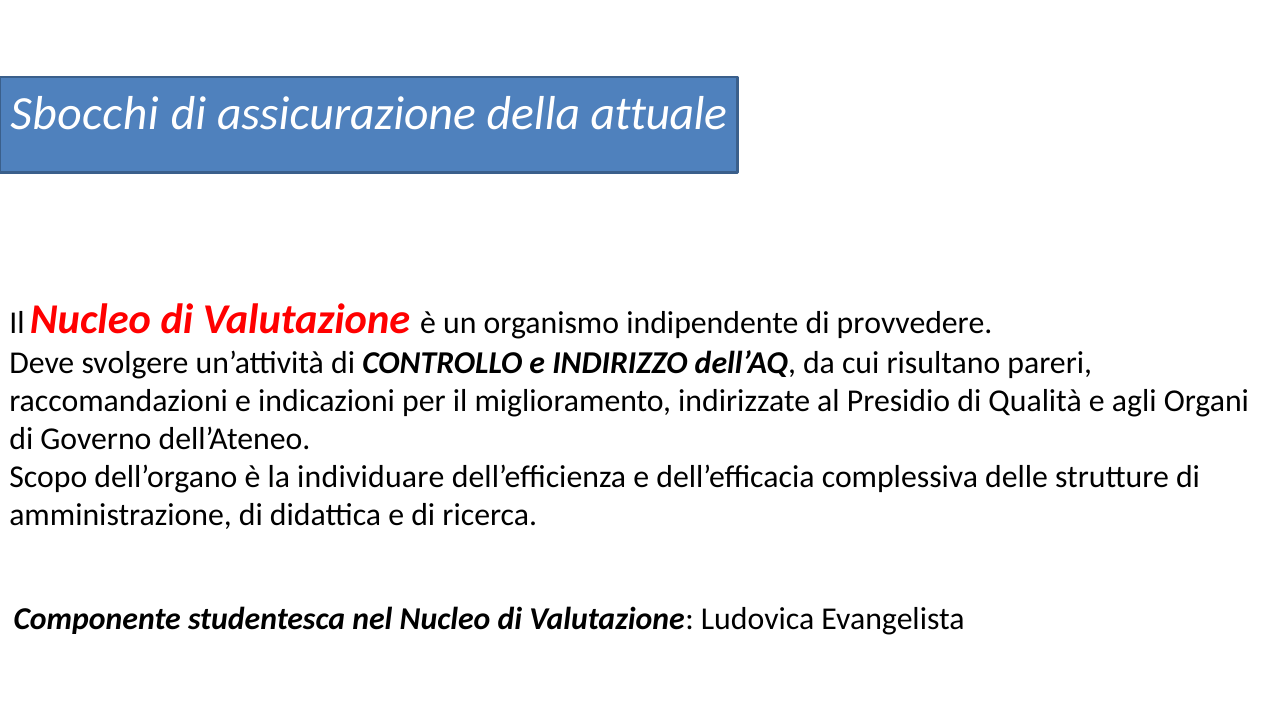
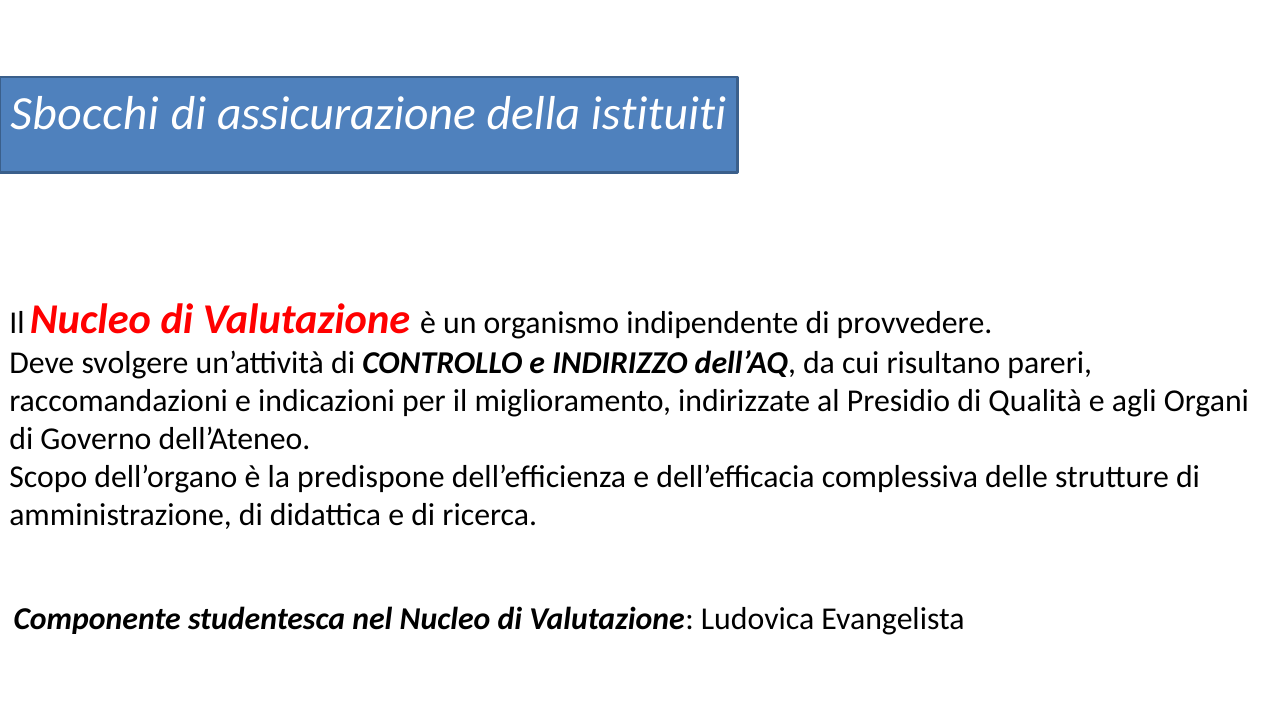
attuale: attuale -> istituiti (658, 114)
individuare: individuare -> predispone (371, 477)
